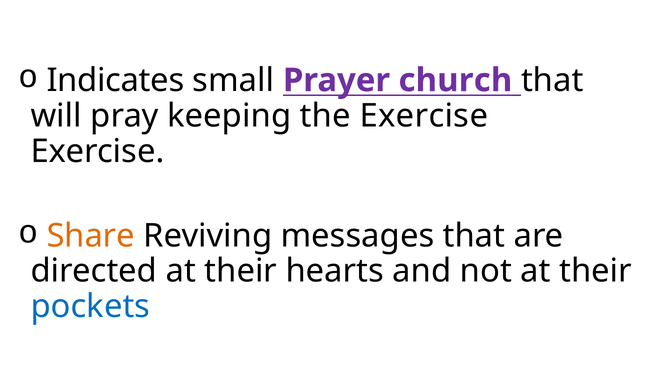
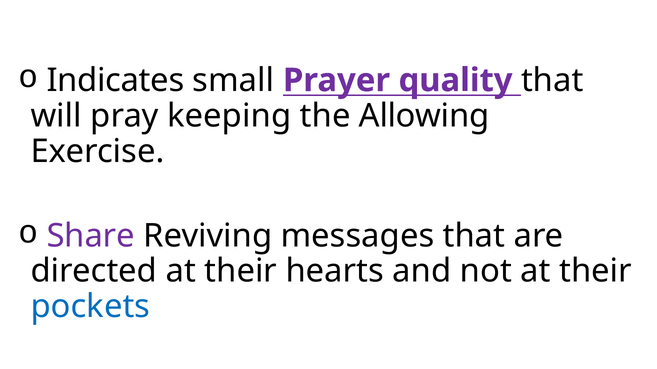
church: church -> quality (456, 80)
the Exercise: Exercise -> Allowing (424, 116)
Share colour: orange -> purple (91, 236)
